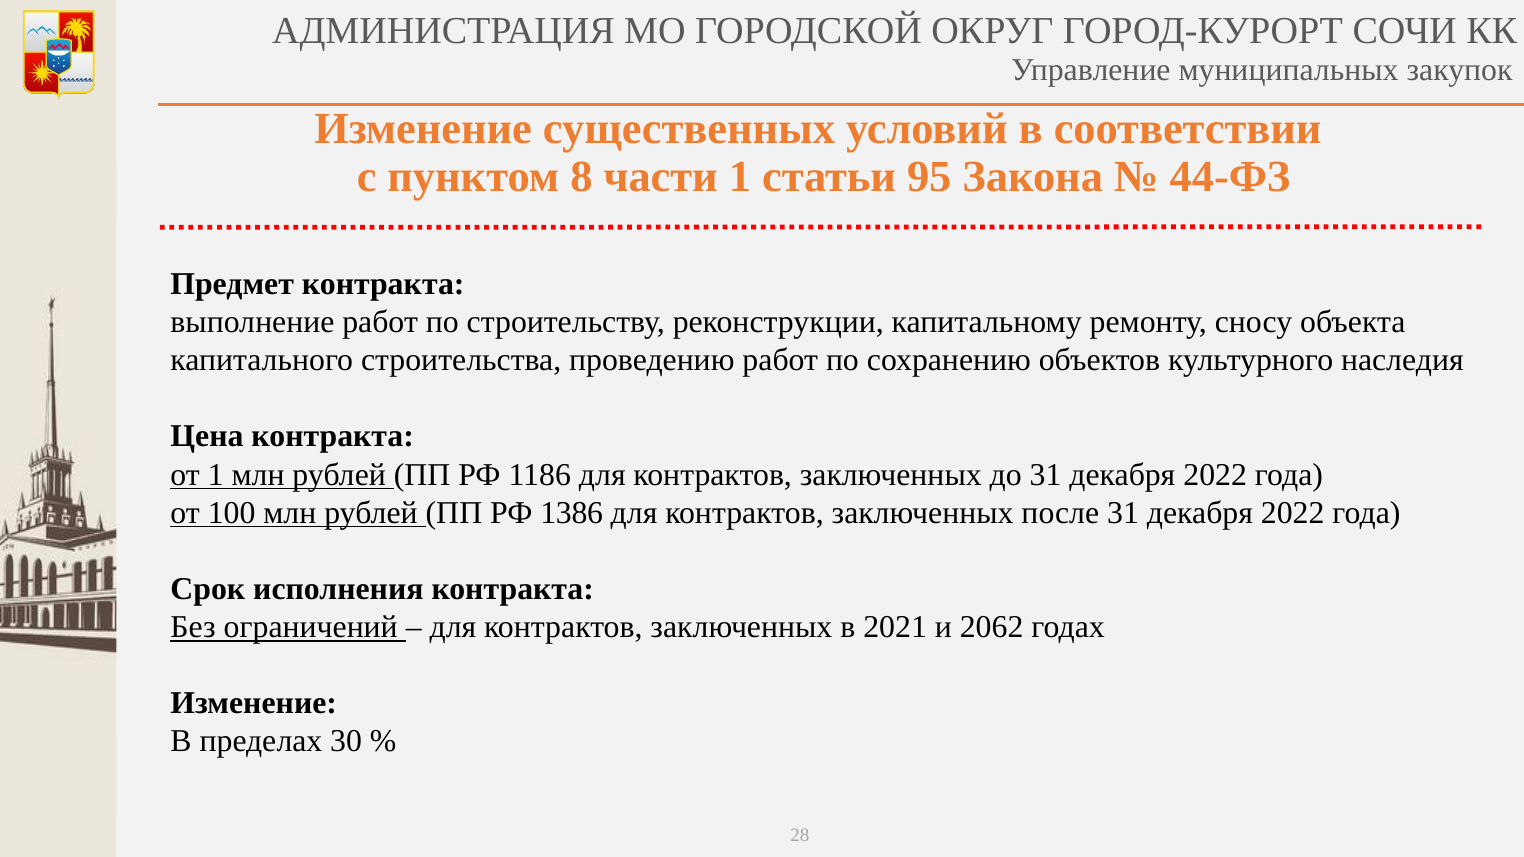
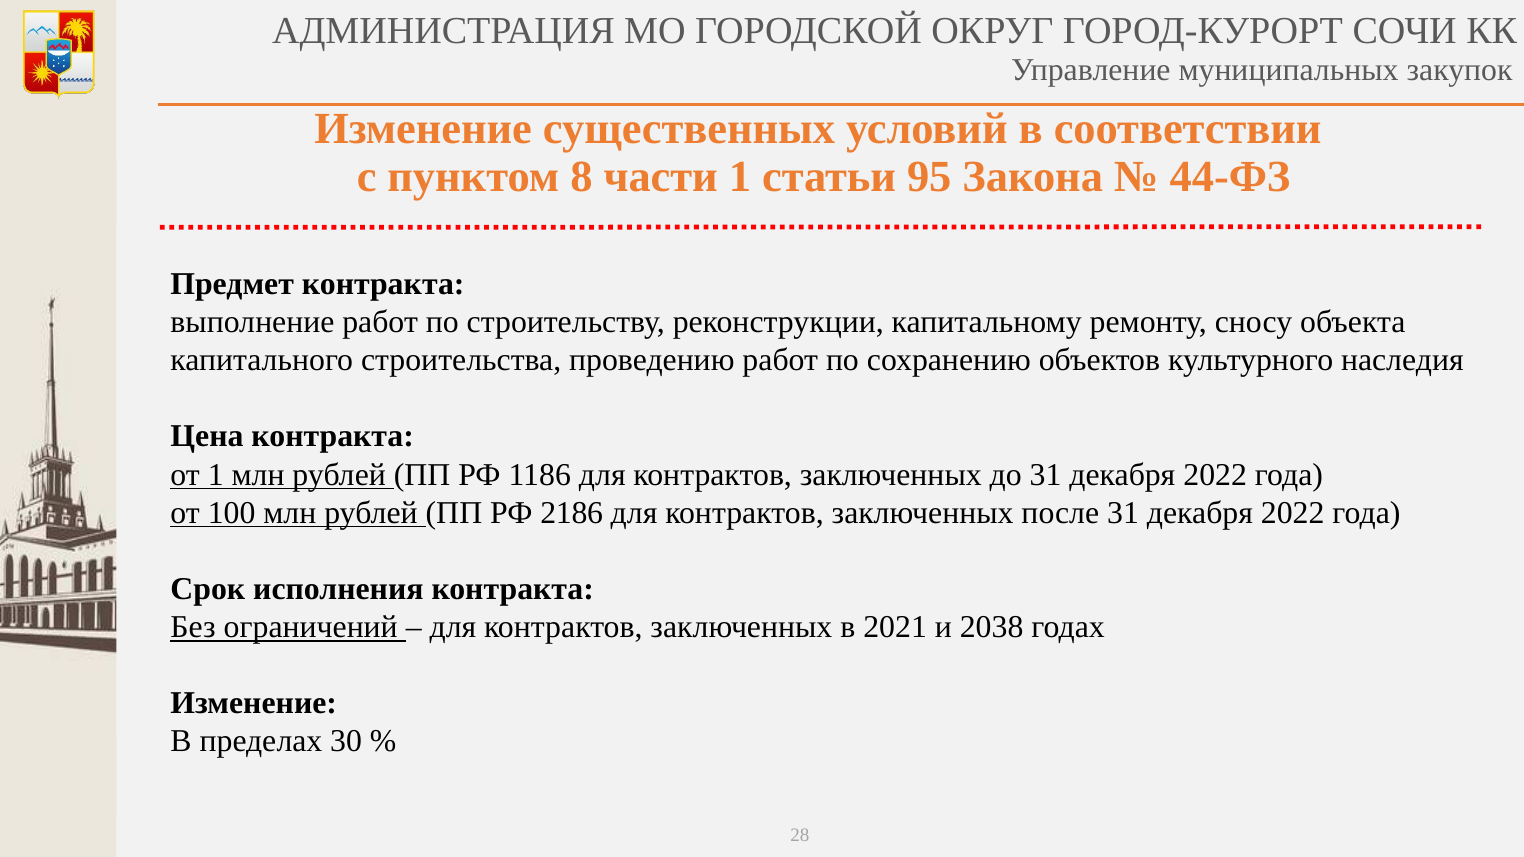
1386: 1386 -> 2186 (572, 513)
2062: 2062 -> 2038 (992, 627)
